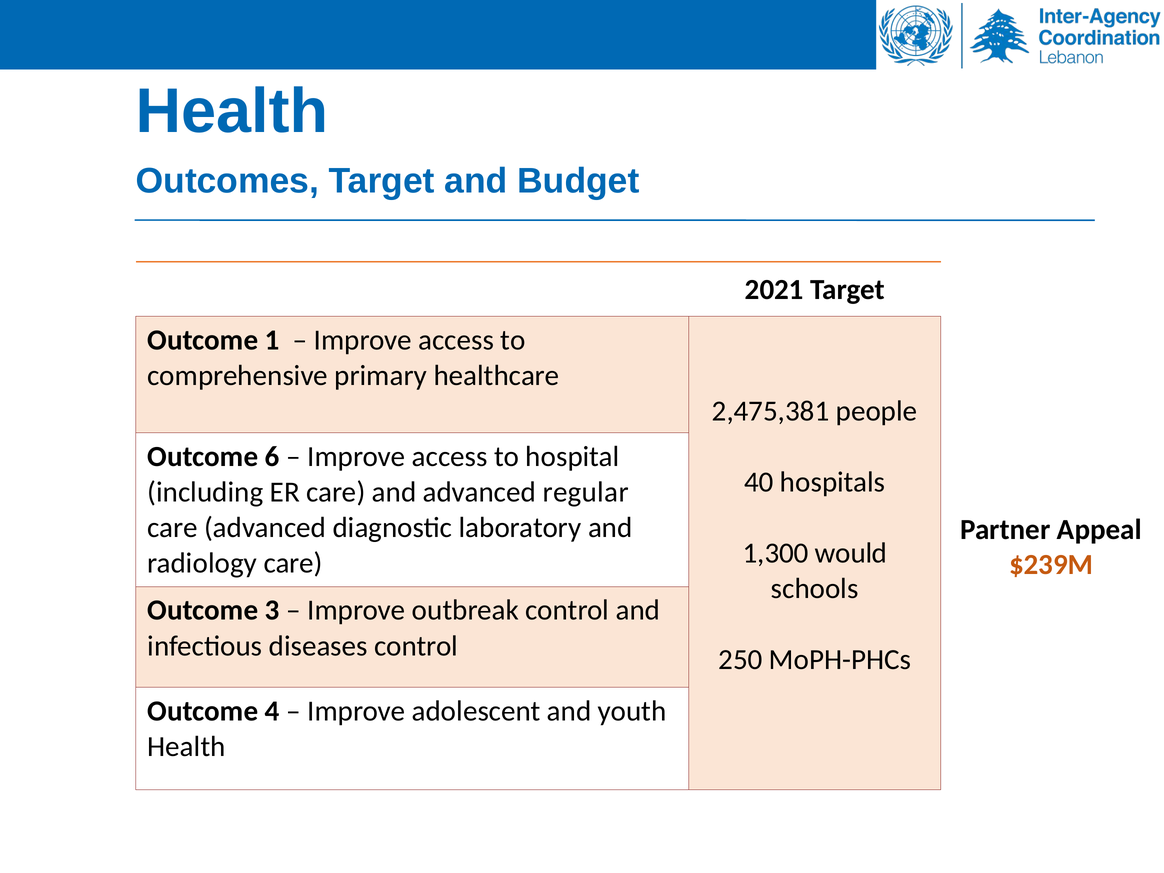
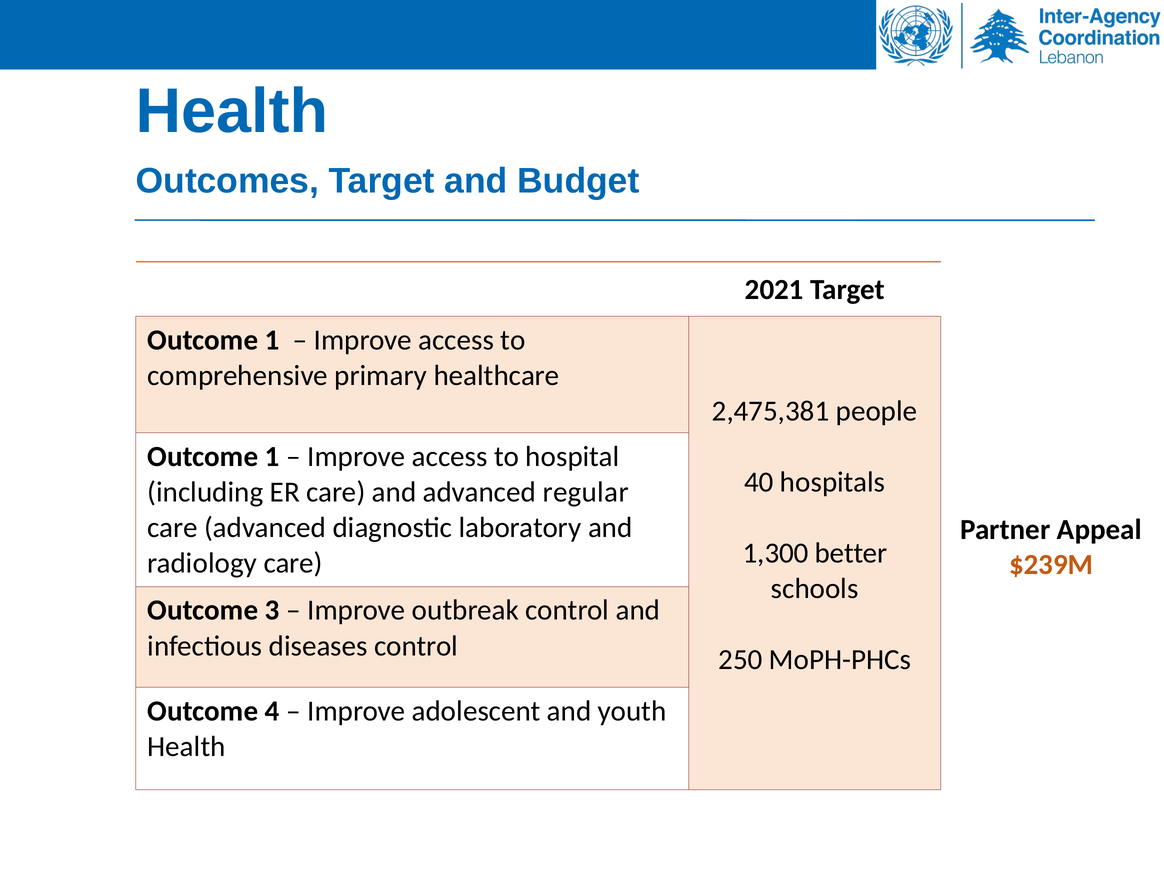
6: 6 -> 1 (272, 457)
would: would -> better (851, 553)
